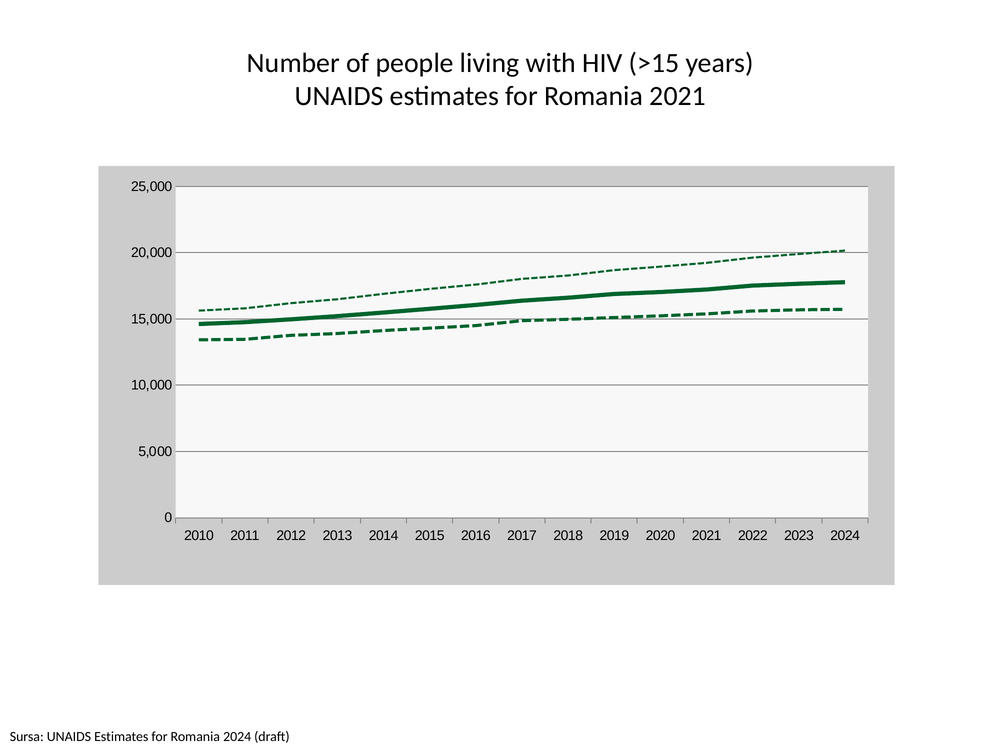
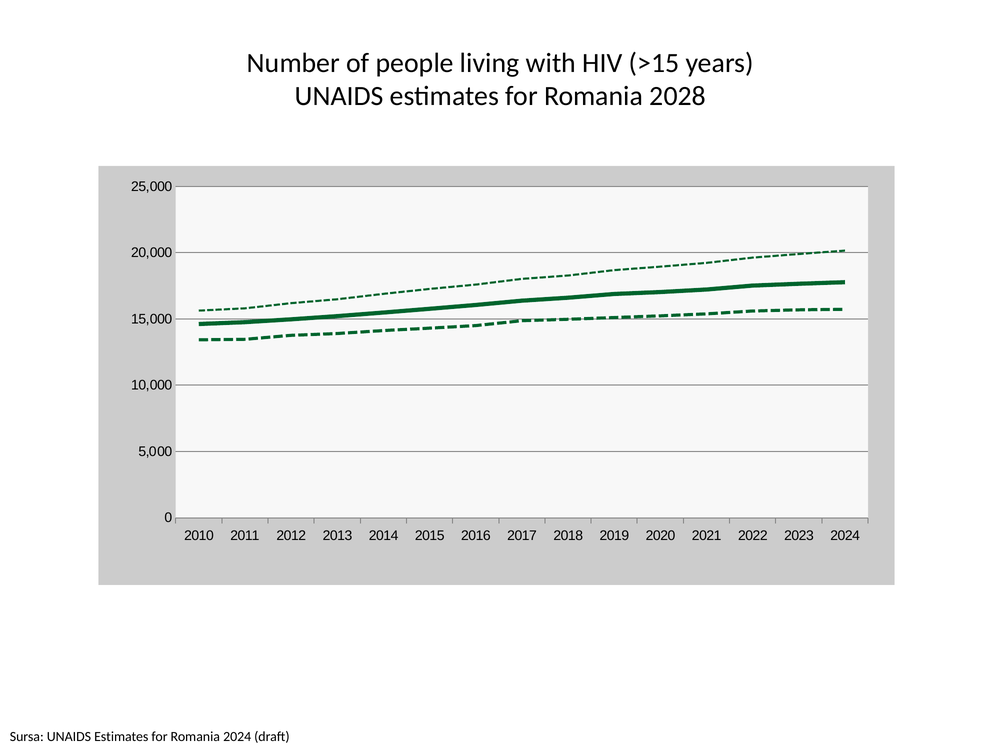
Romania 2021: 2021 -> 2028 (678, 96)
